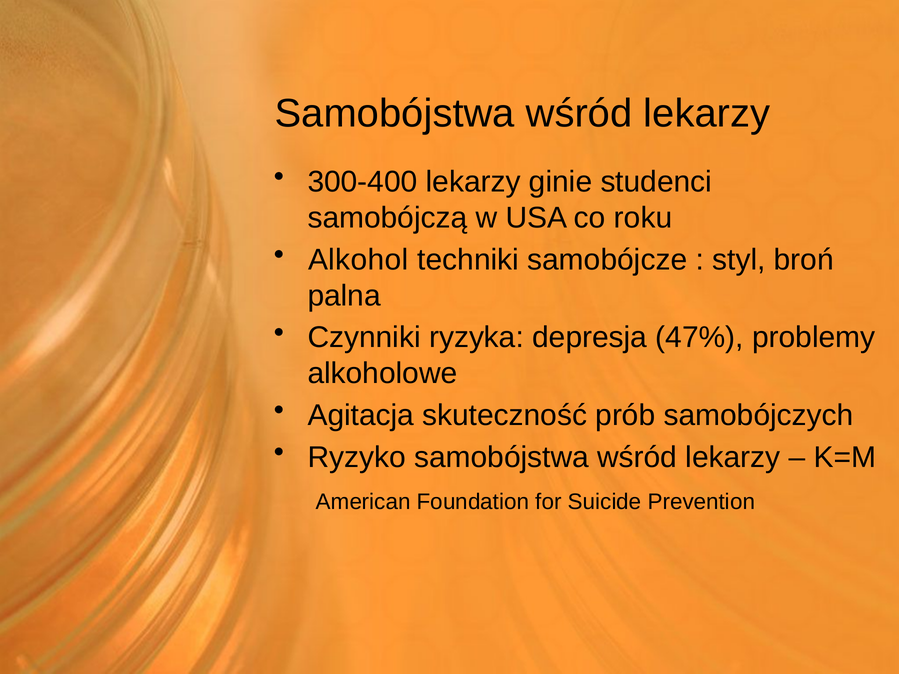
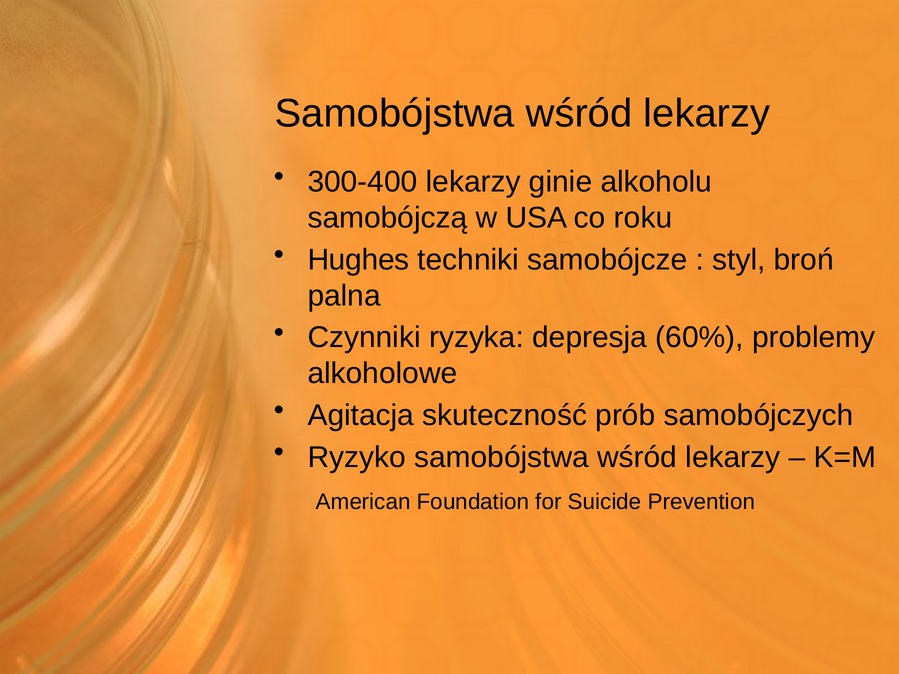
studenci: studenci -> alkoholu (656, 182)
Alkohol: Alkohol -> Hughes (358, 260)
47%: 47% -> 60% (700, 338)
